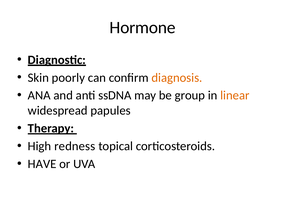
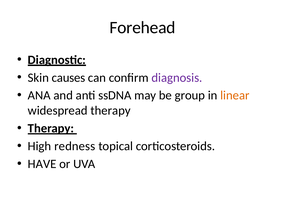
Hormone: Hormone -> Forehead (143, 28)
poorly: poorly -> causes (68, 78)
diagnosis colour: orange -> purple (177, 78)
widespread papules: papules -> therapy (111, 110)
